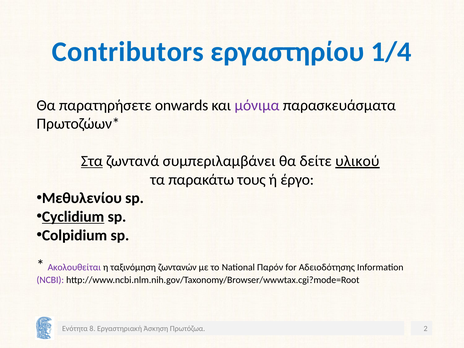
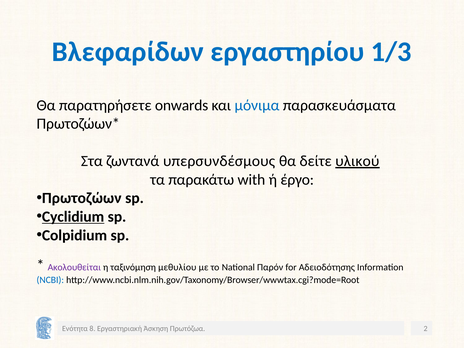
Contributors: Contributors -> Βλεφαρίδων (128, 52)
1/4: 1/4 -> 1/3 (391, 52)
μόνιμα colour: purple -> blue (257, 105)
Στα underline: present -> none (92, 161)
συμπεριλαμβάνει: συμπεριλαμβάνει -> υπερσυνδέσμους (219, 161)
τους: τους -> with (251, 180)
Μεθυλενίου: Μεθυλενίου -> Πρωτοζώων (82, 198)
ζωντανών: ζωντανών -> μεθυλίου (177, 267)
NCBI colour: purple -> blue (50, 280)
